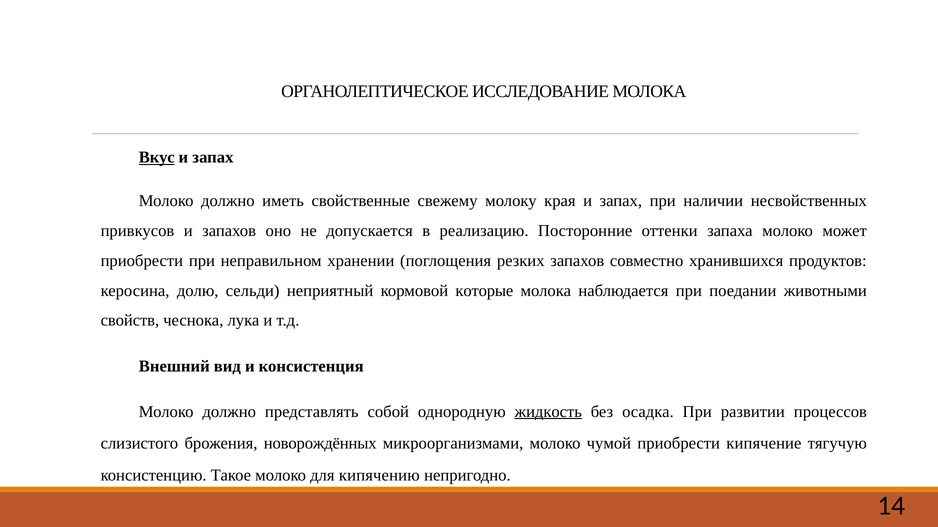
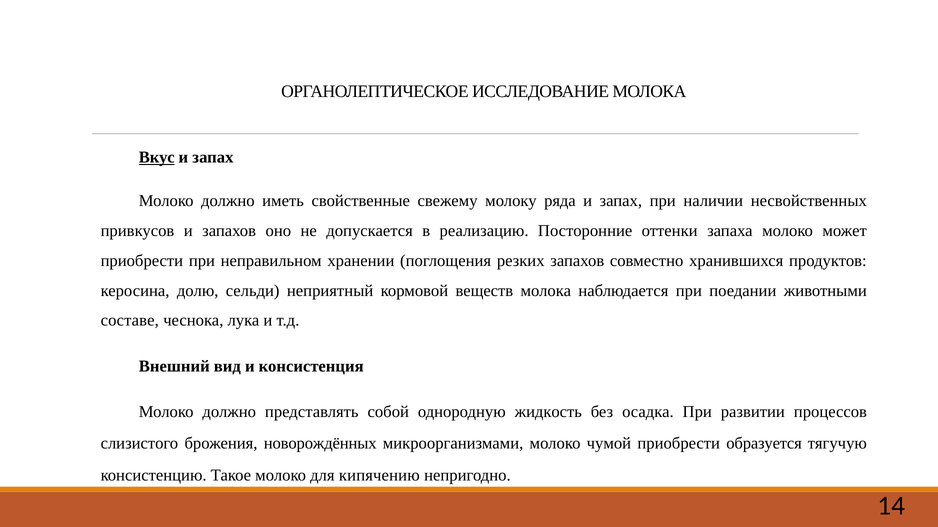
края: края -> ряда (560, 201)
которые: которые -> веществ (484, 291)
свойств: свойств -> составе (130, 321)
жидкость underline: present -> none (548, 412)
кипячение: кипячение -> образуется (764, 444)
